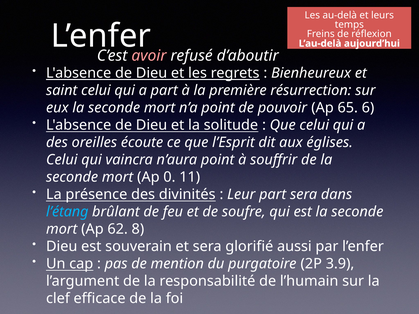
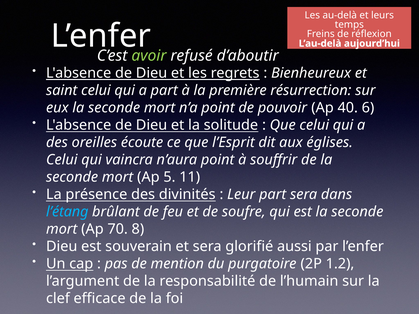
avoir colour: pink -> light green (149, 56)
65: 65 -> 40 (348, 108)
0: 0 -> 5 (169, 177)
62: 62 -> 70 (118, 229)
3.9: 3.9 -> 1.2 (340, 264)
